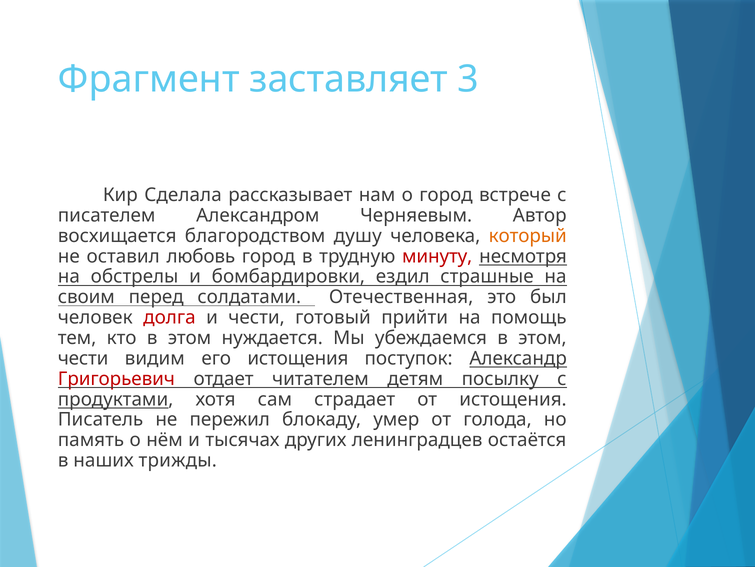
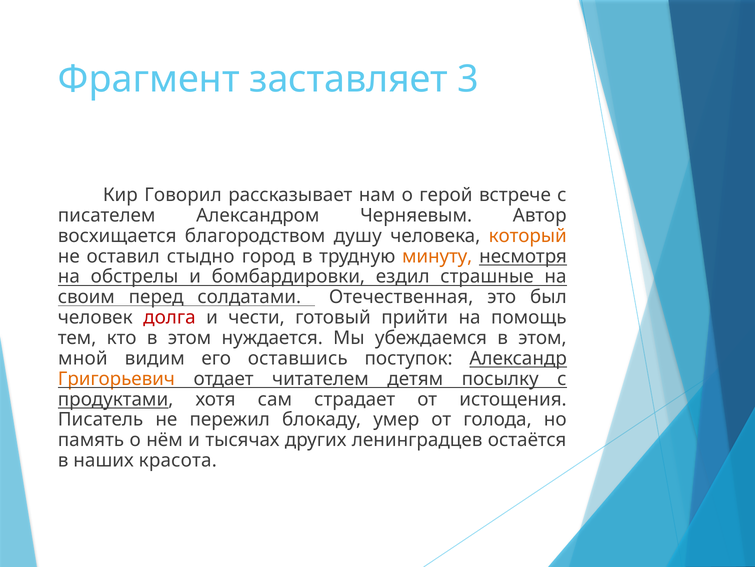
Сделала: Сделала -> Говорил (183, 195)
о город: город -> герой (446, 195)
любовь: любовь -> стыдно (201, 256)
минуту colour: red -> orange (437, 256)
чести: чести -> мной (83, 358)
его истощения: истощения -> оставшись (298, 358)
Григорьевич colour: red -> orange (116, 378)
трижды: трижды -> красота (178, 460)
